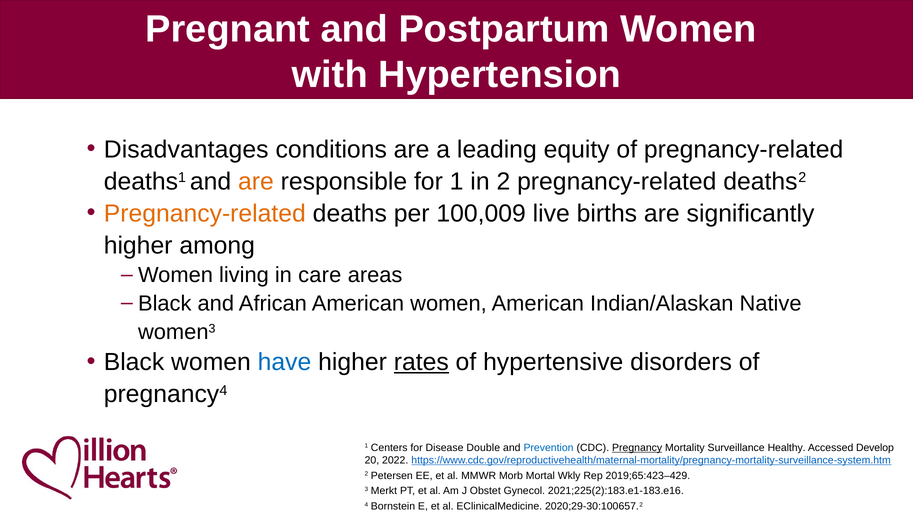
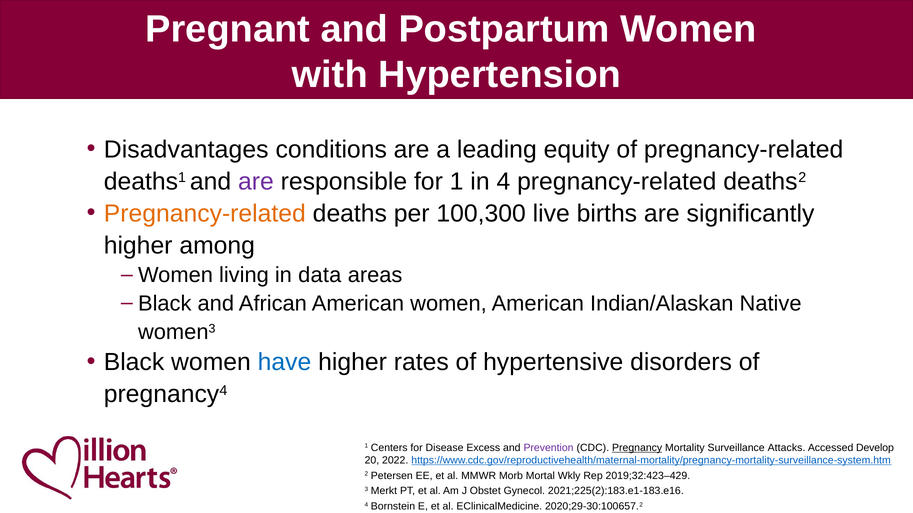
are colour: orange -> purple (256, 182)
in 2: 2 -> 4 (503, 182)
100,009: 100,009 -> 100,300 (481, 214)
care: care -> data (320, 276)
rates underline: present -> none (421, 363)
Double: Double -> Excess (483, 448)
Prevention colour: blue -> purple (549, 448)
Healthy: Healthy -> Attacks (787, 448)
2019;65:423–429: 2019;65:423–429 -> 2019;32:423–429 (648, 476)
